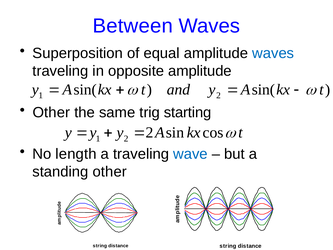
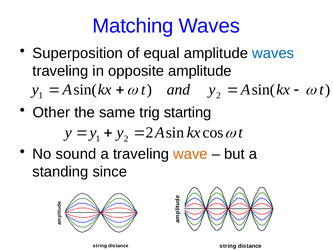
Between: Between -> Matching (133, 26)
length: length -> sound (76, 154)
wave colour: blue -> orange (190, 154)
standing other: other -> since (110, 172)
